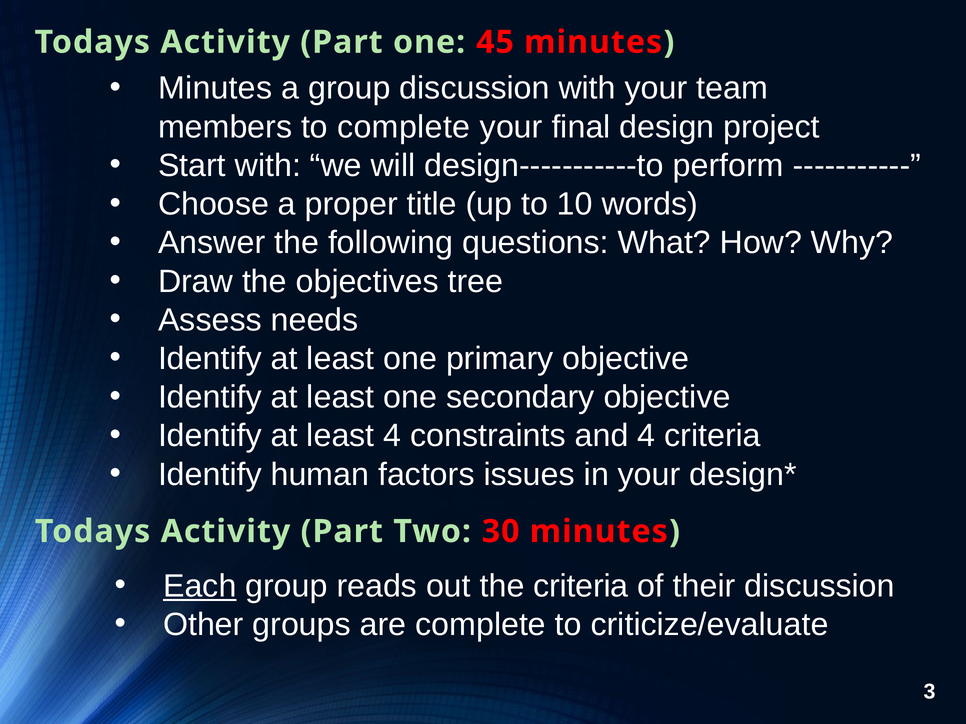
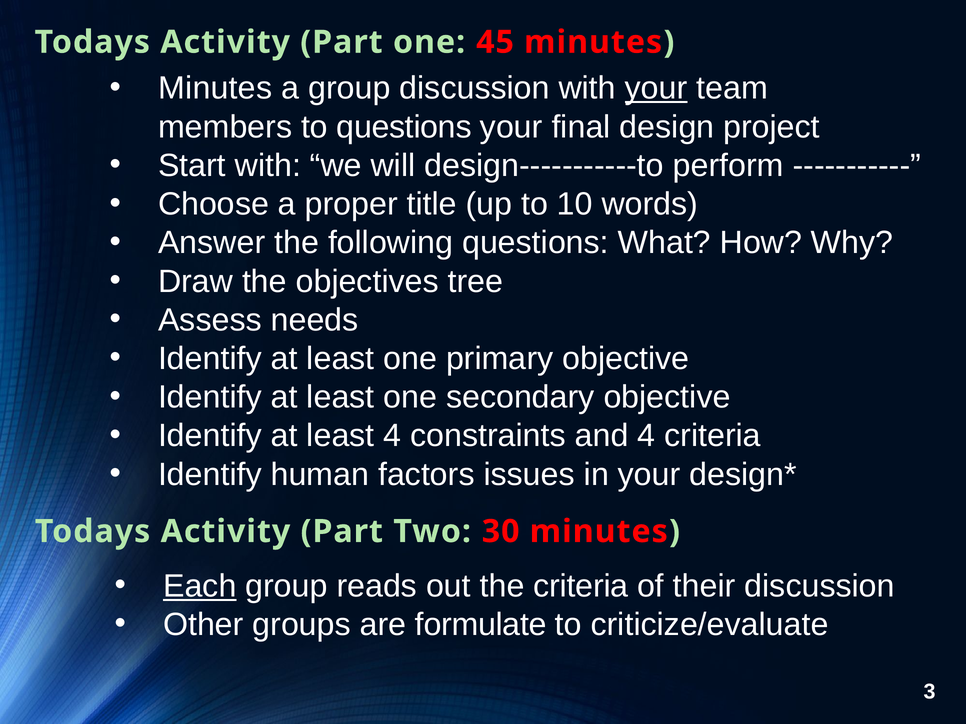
your underline: none -> present (656, 88)
to complete: complete -> questions (404, 127)
are complete: complete -> formulate (481, 625)
